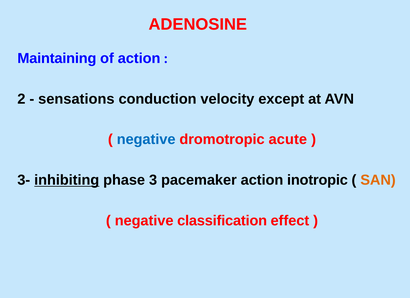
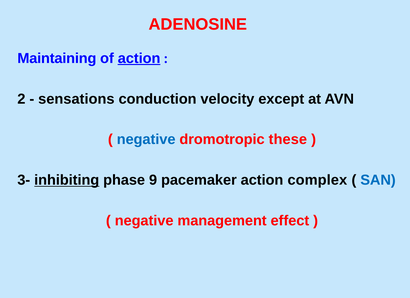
action underline: none -> present (139, 58)
acute: acute -> these (288, 140)
3: 3 -> 9 (153, 180)
inotropic: inotropic -> complex (317, 180)
SAN colour: orange -> blue (378, 180)
classification: classification -> management (222, 221)
